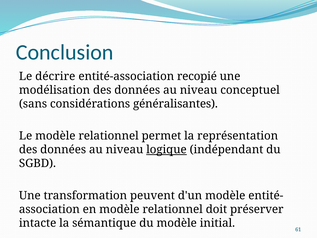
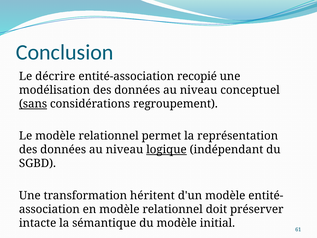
sans underline: none -> present (33, 104)
généralisantes: généralisantes -> regroupement (175, 104)
peuvent: peuvent -> héritent (152, 195)
